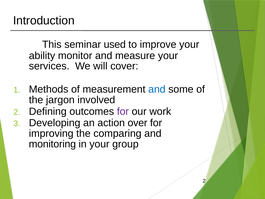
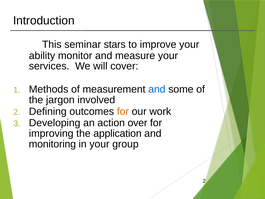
used: used -> stars (115, 44)
for colour: purple -> orange (123, 111)
comparing: comparing -> application (117, 133)
